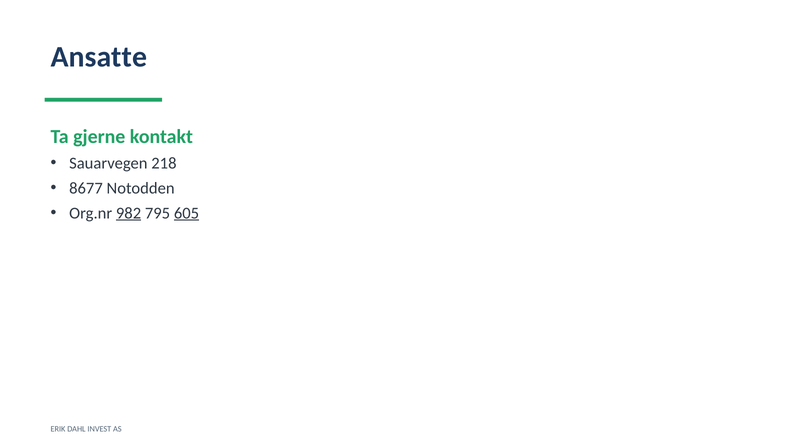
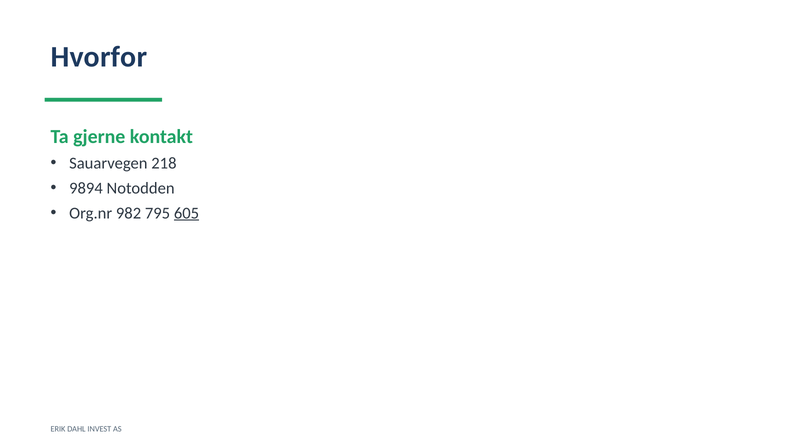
Ansatte: Ansatte -> Hvorfor (99, 57)
8677: 8677 -> 9894 (86, 188)
982 underline: present -> none (129, 213)
